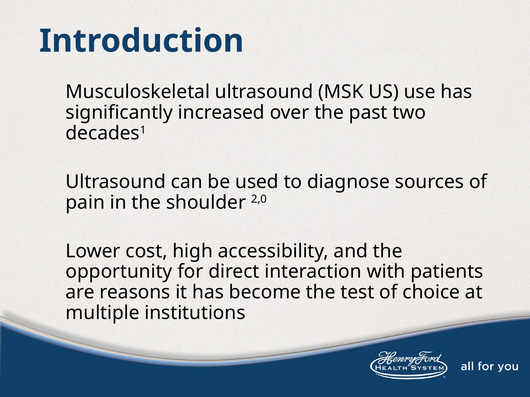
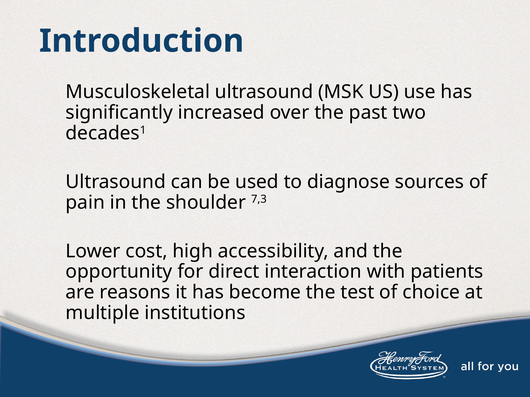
2,0: 2,0 -> 7,3 (259, 200)
